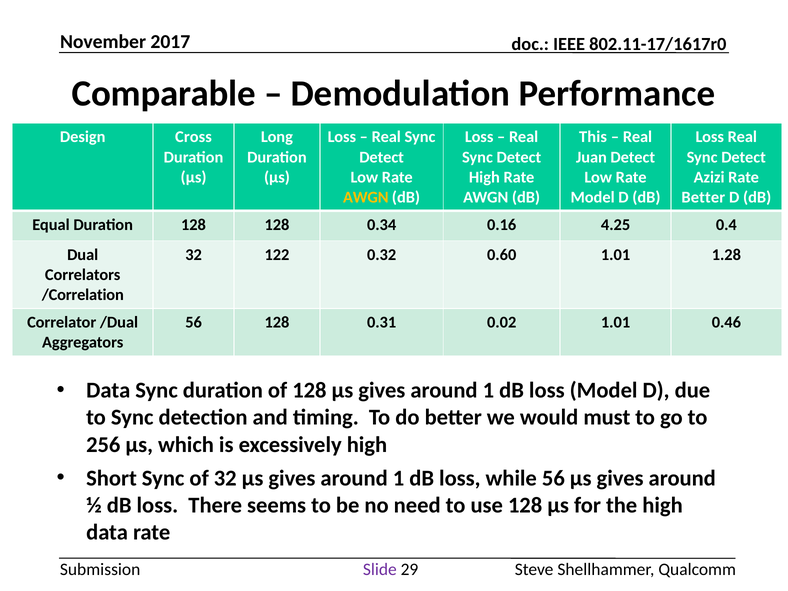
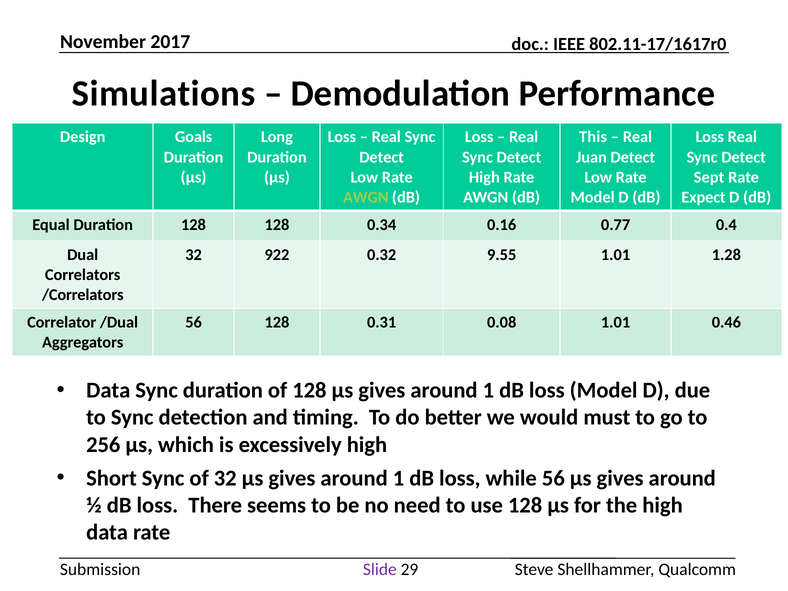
Comparable: Comparable -> Simulations (164, 94)
Cross: Cross -> Goals (194, 137)
Azizi: Azizi -> Sept (709, 177)
AWGN colour: yellow -> light green (366, 197)
Better: Better -> Expect (703, 197)
4.25: 4.25 -> 0.77 (616, 225)
122: 122 -> 922 (277, 255)
0.60: 0.60 -> 9.55 (502, 255)
/Correlation: /Correlation -> /Correlators (83, 295)
0.02: 0.02 -> 0.08 (502, 322)
